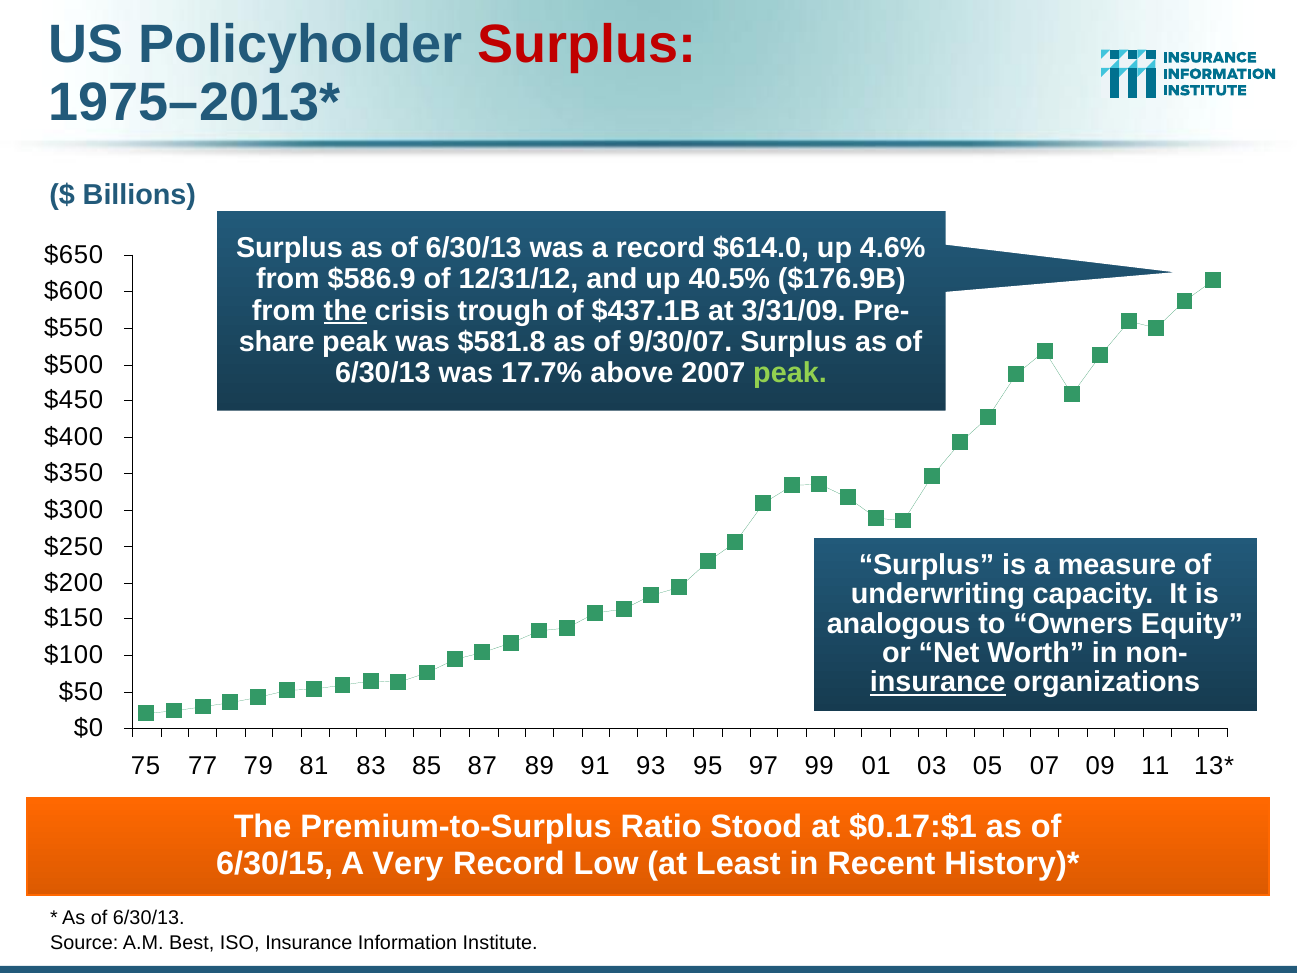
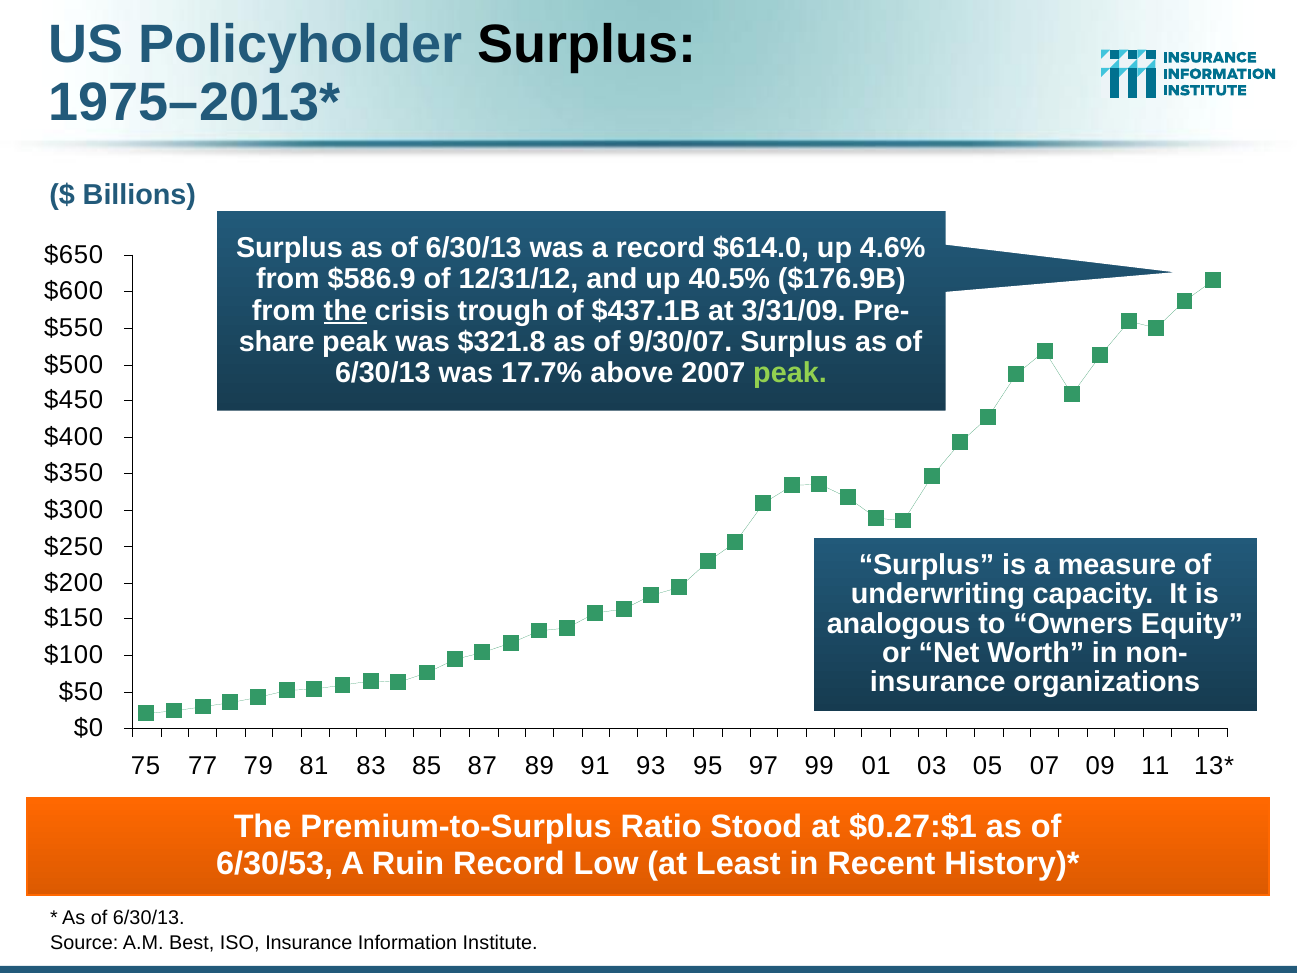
Surplus colour: red -> black (587, 44)
$581.8: $581.8 -> $321.8 (502, 342)
insurance underline: present -> none (938, 682)
$0.17:$1: $0.17:$1 -> $0.27:$1 (913, 827)
6/30/15: 6/30/15 -> 6/30/53 (275, 864)
Very: Very -> Ruin (408, 864)
